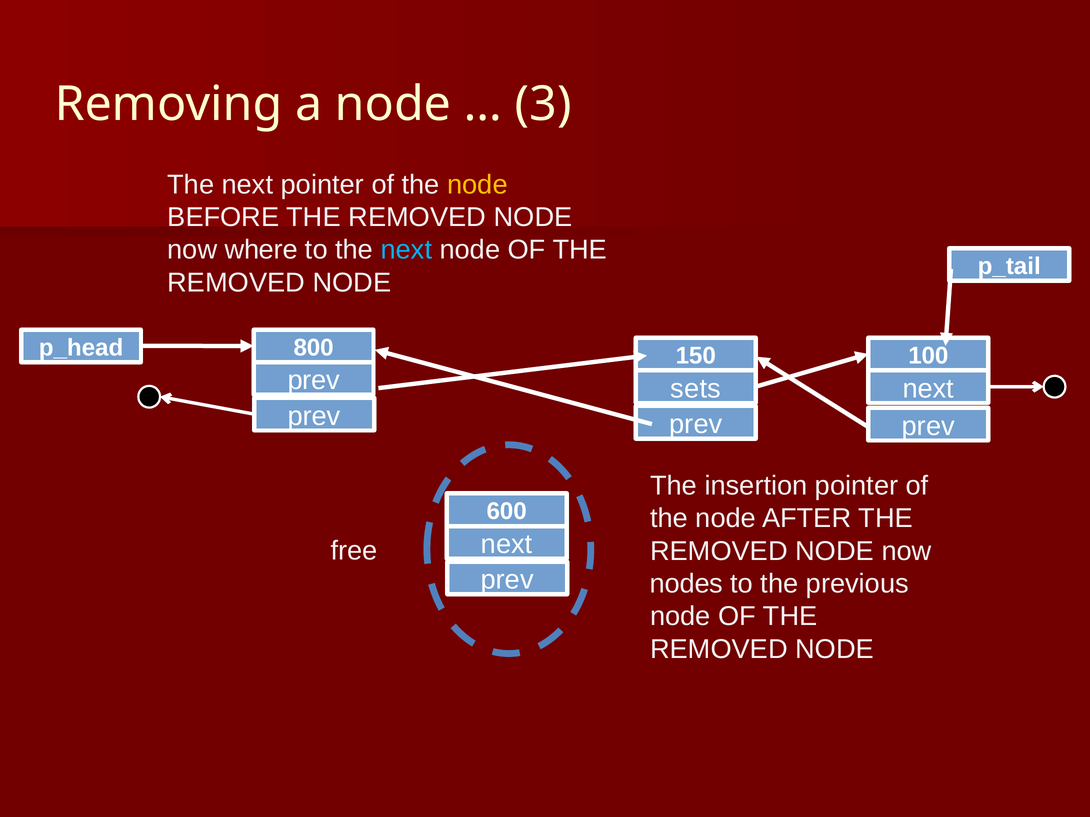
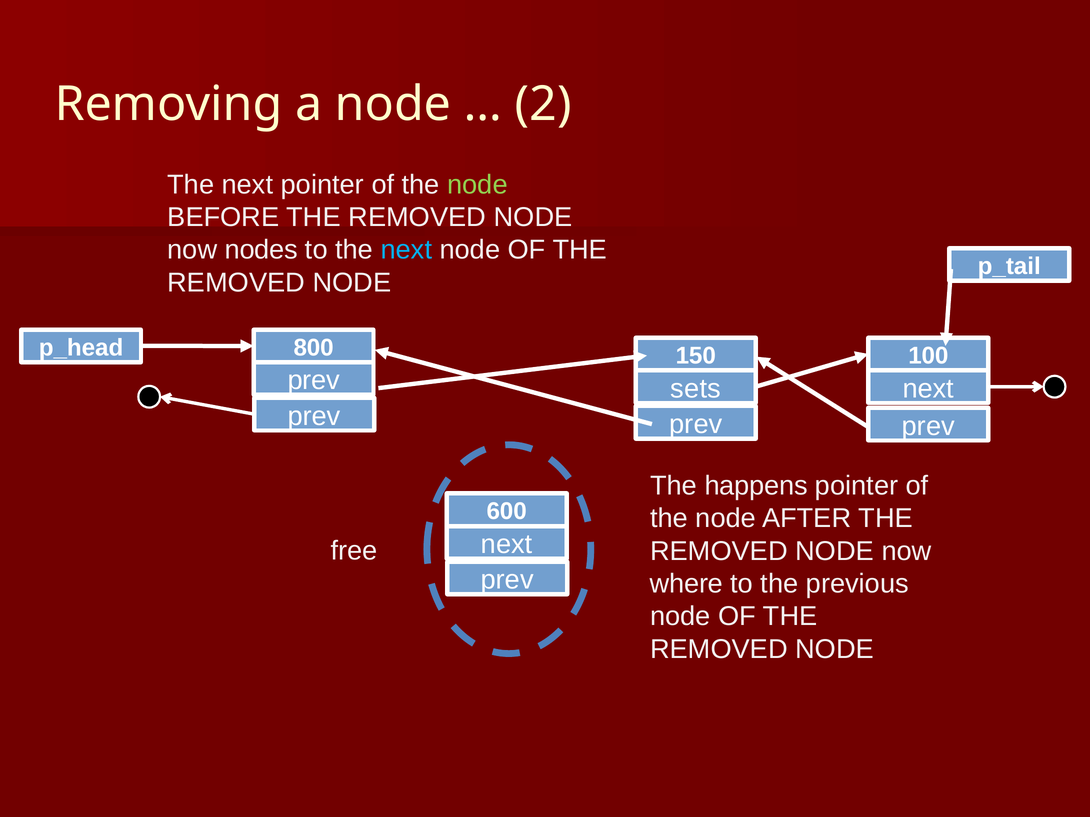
3: 3 -> 2 (543, 104)
node colour: yellow -> light green (477, 185)
where: where -> nodes (261, 250)
insertion: insertion -> happens (756, 486)
nodes: nodes -> where (687, 584)
